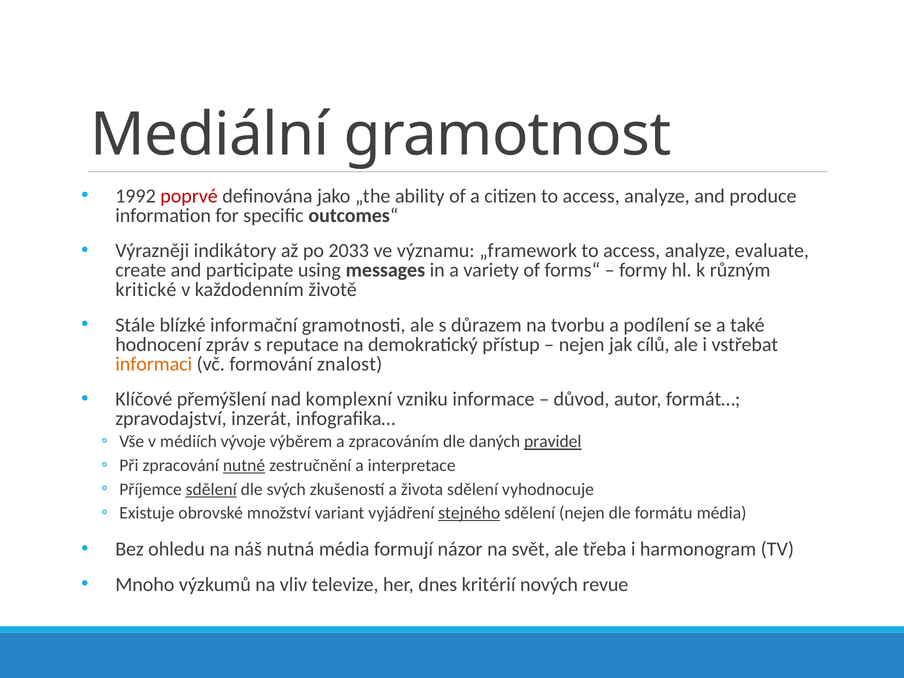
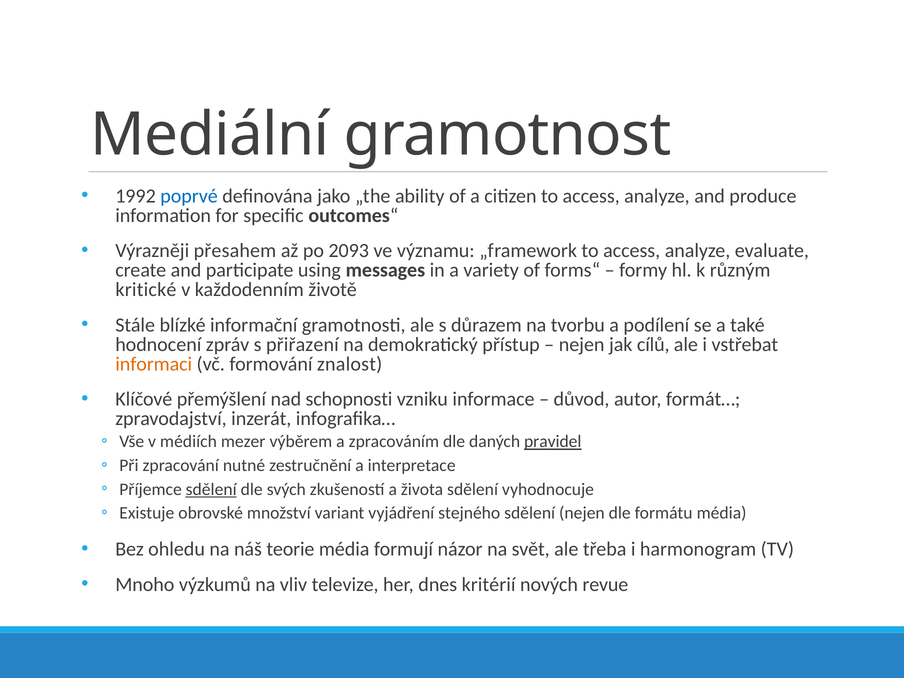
poprvé colour: red -> blue (189, 196)
indikátory: indikátory -> přesahem (235, 251)
2033: 2033 -> 2093 (349, 251)
reputace: reputace -> přiřazení (302, 345)
komplexní: komplexní -> schopnosti (349, 399)
vývoje: vývoje -> mezer (243, 442)
nutné underline: present -> none (244, 465)
stejného underline: present -> none (469, 513)
nutná: nutná -> teorie (290, 549)
